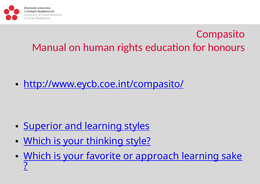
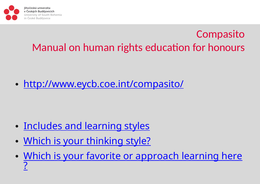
Superior: Superior -> Includes (43, 126)
sake: sake -> here (232, 156)
